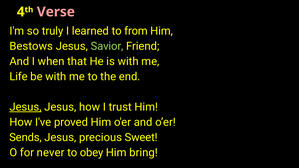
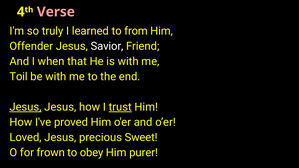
Bestows: Bestows -> Offender (31, 46)
Savior colour: light green -> white (107, 46)
Life: Life -> Toil (19, 77)
trust underline: none -> present (120, 107)
Sends: Sends -> Loved (25, 138)
never: never -> frown (51, 153)
bring: bring -> purer (144, 153)
